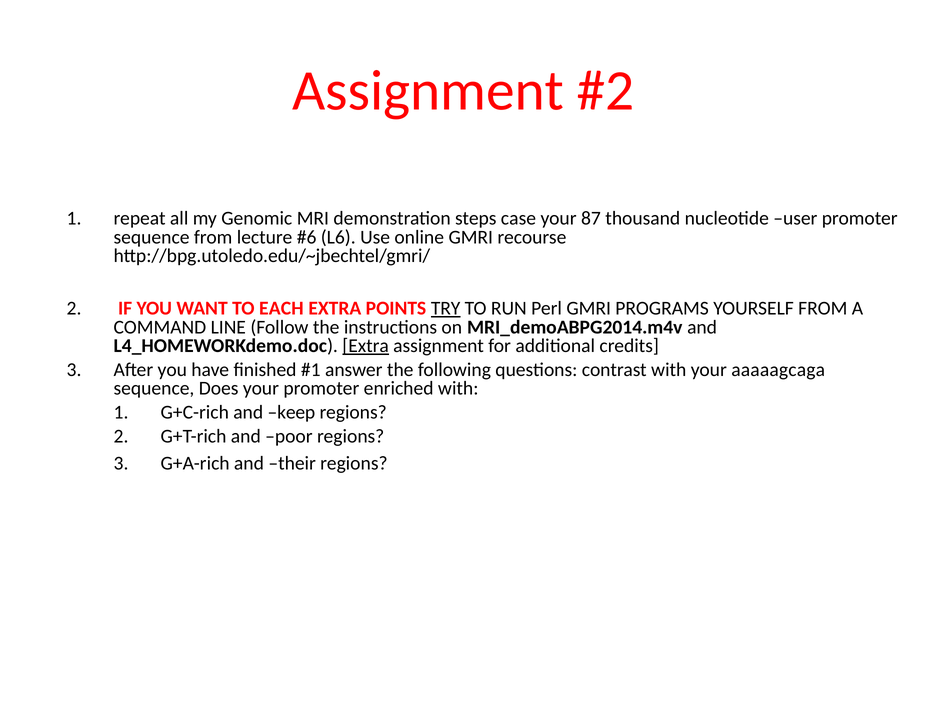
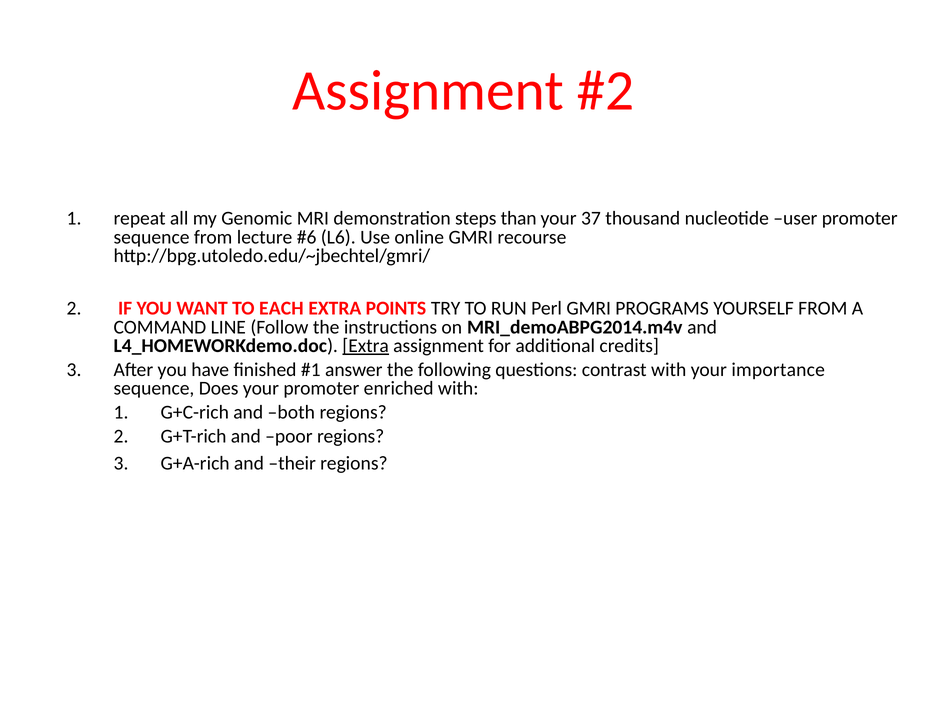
case: case -> than (519, 218)
87: 87 -> 37 (591, 218)
TRY underline: present -> none (446, 308)
aaaaagcaga: aaaaagcaga -> importance (778, 370)
keep: keep -> both (291, 412)
